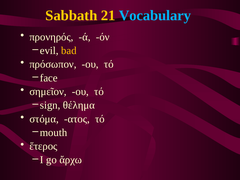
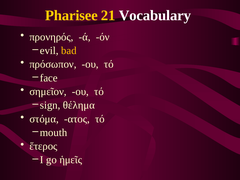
Sabbath: Sabbath -> Pharisee (71, 16)
Vocabulary colour: light blue -> white (155, 16)
ἄρχω: ἄρχω -> ἡμεῖς (71, 160)
